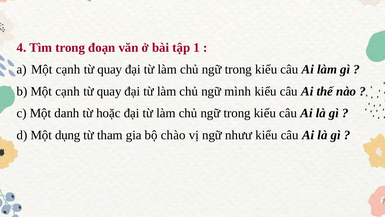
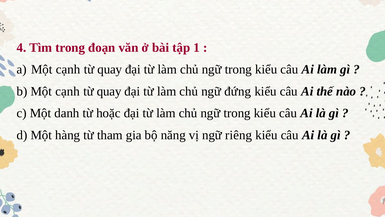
mình: mình -> đứng (238, 91)
dụng: dụng -> hàng (68, 135)
chào: chào -> năng (173, 135)
nhưư: nhưư -> riêng (239, 135)
